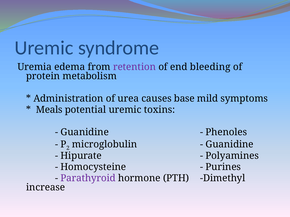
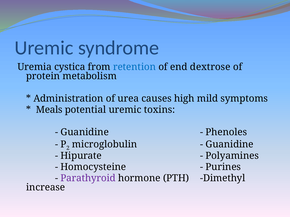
edema: edema -> cystica (70, 67)
retention colour: purple -> blue (134, 67)
bleeding: bleeding -> dextrose (210, 67)
base: base -> high (184, 99)
